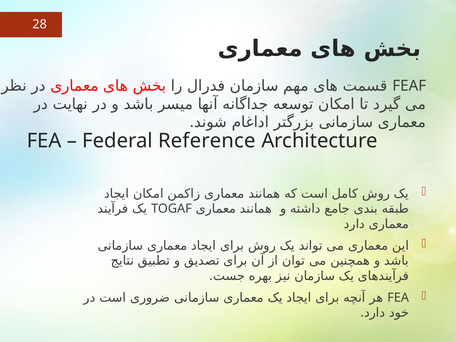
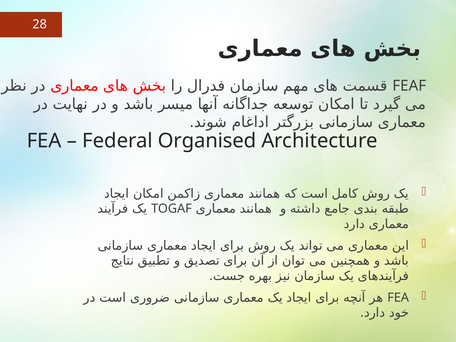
Reference: Reference -> Organised (207, 141)
